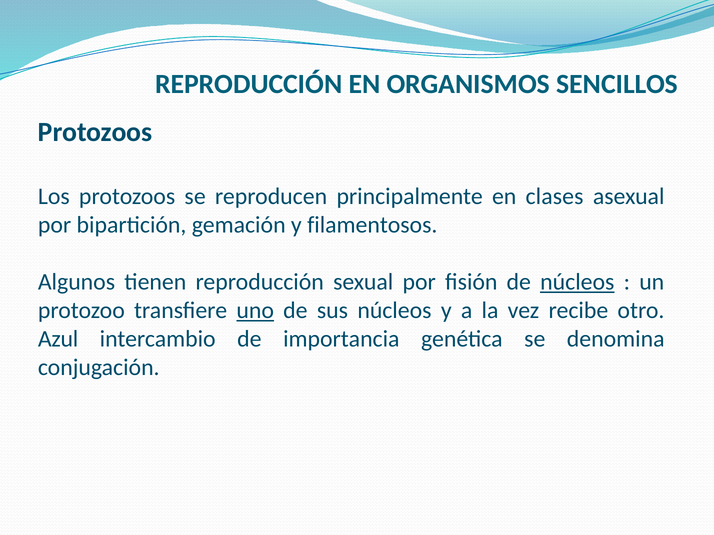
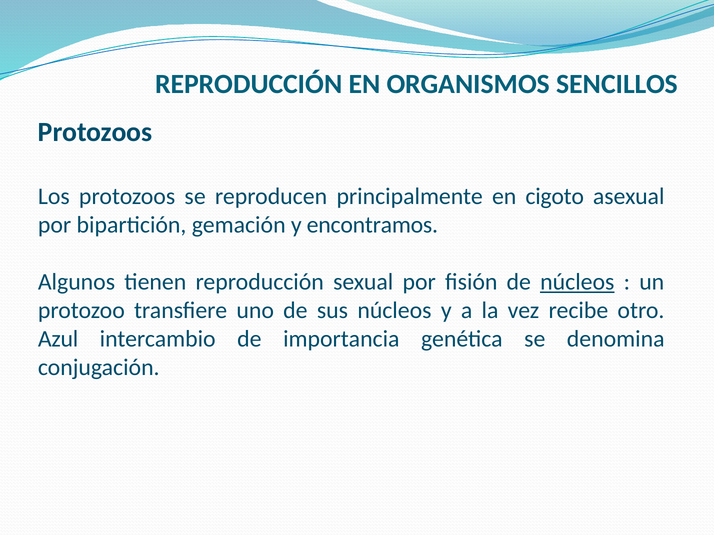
clases: clases -> cigoto (555, 196)
filamentosos: filamentosos -> encontramos (372, 225)
uno underline: present -> none (255, 311)
